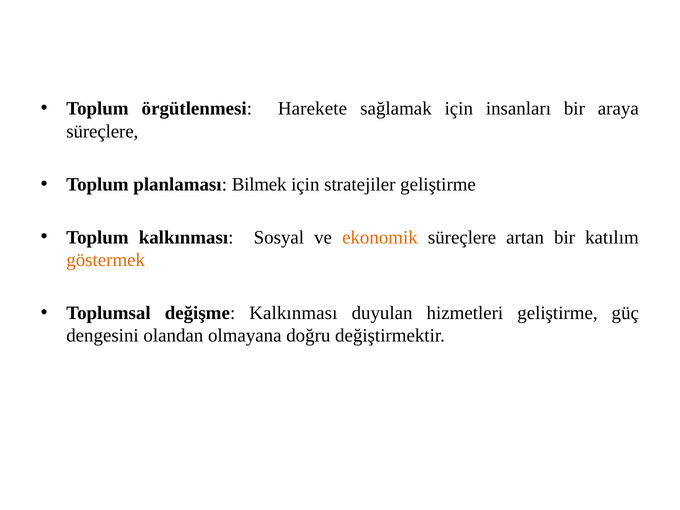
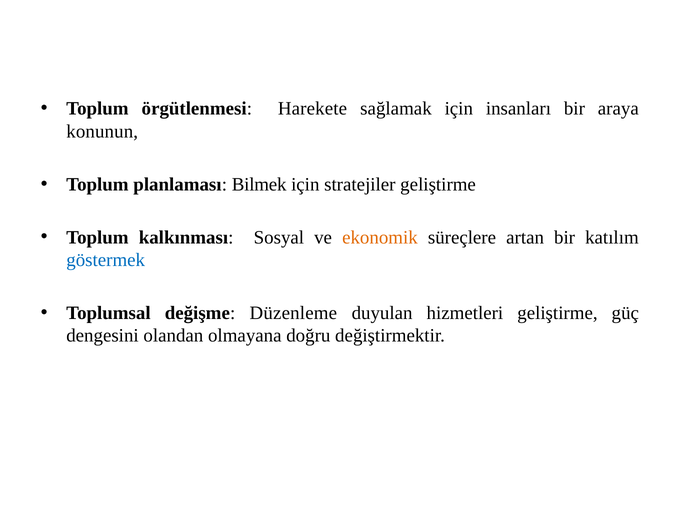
süreçlere: süreçlere -> konunun (102, 131)
göstermek colour: orange -> blue (106, 260)
değişme Kalkınması: Kalkınması -> Düzenleme (293, 313)
